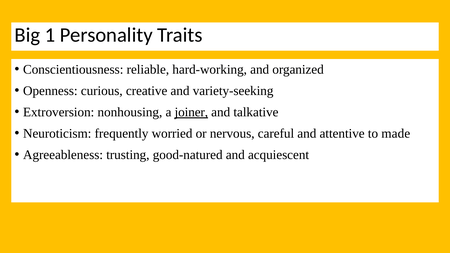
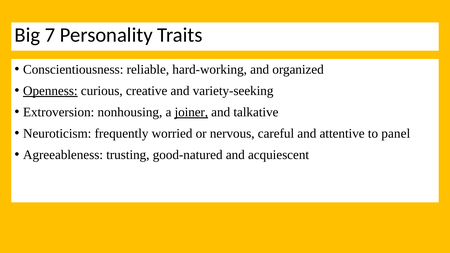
1: 1 -> 7 (50, 35)
Openness underline: none -> present (50, 91)
made: made -> panel (396, 134)
